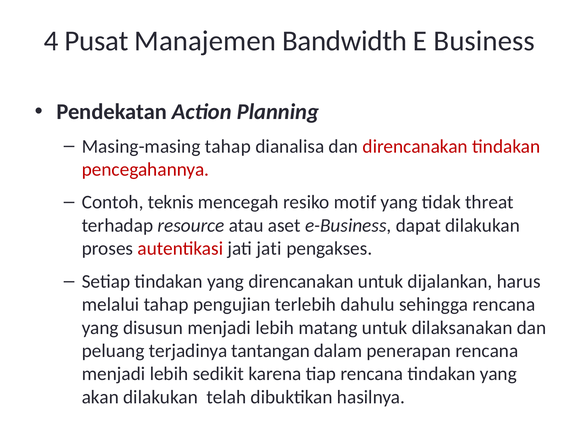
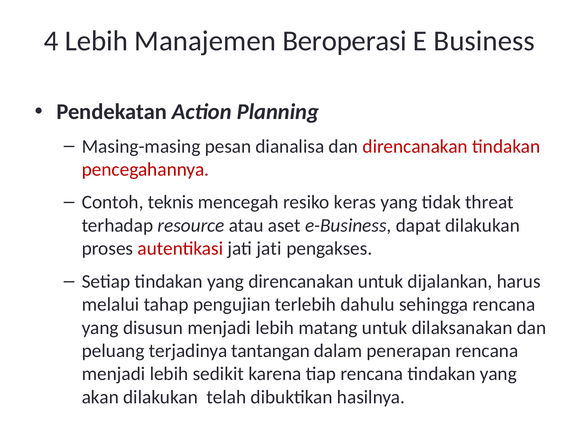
4 Pusat: Pusat -> Lebih (96, 41)
Bandwidth: Bandwidth -> Beroperasi (345, 41)
Masing-masing tahap: tahap -> pesan (228, 146)
motif: motif -> keras (355, 202)
